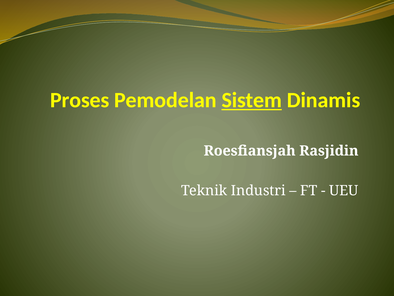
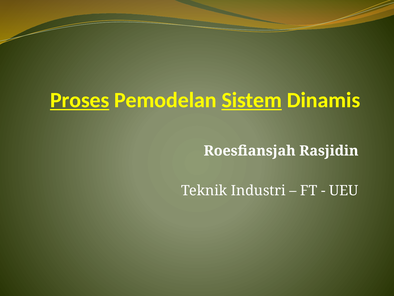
Proses underline: none -> present (80, 100)
